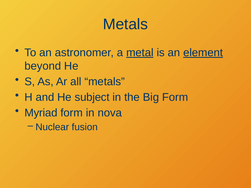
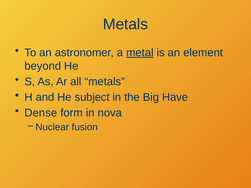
element underline: present -> none (203, 53)
Big Form: Form -> Have (175, 97)
Myriad: Myriad -> Dense (41, 113)
